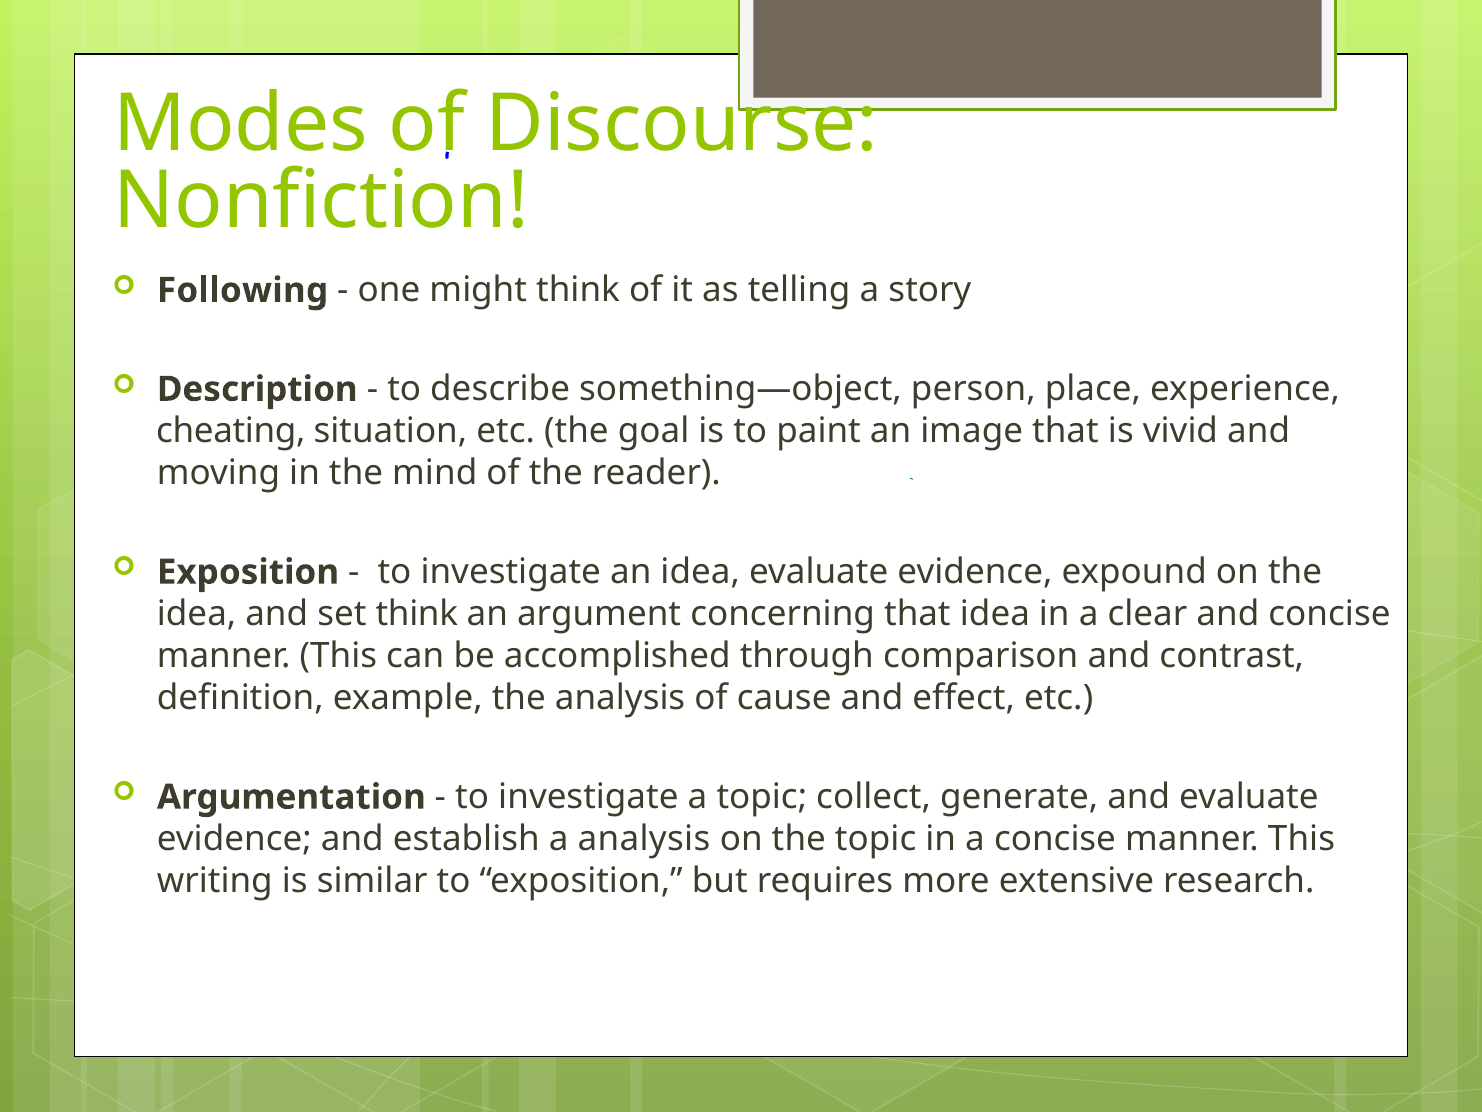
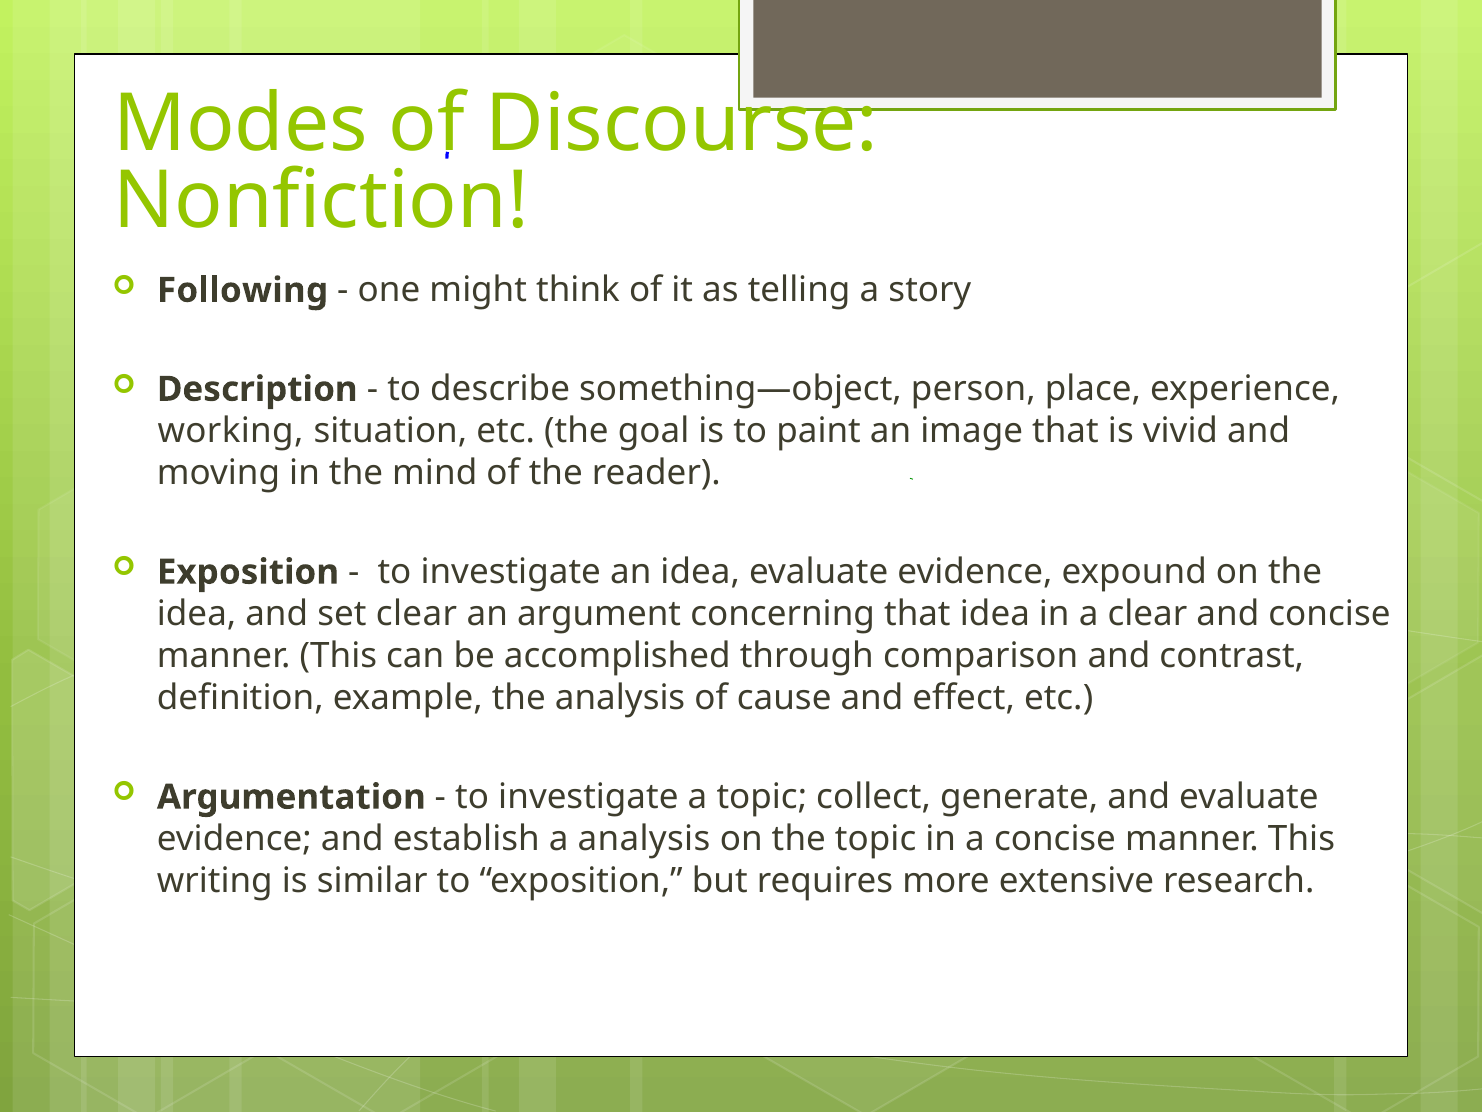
cheating: cheating -> working (231, 431)
set think: think -> clear (416, 614)
